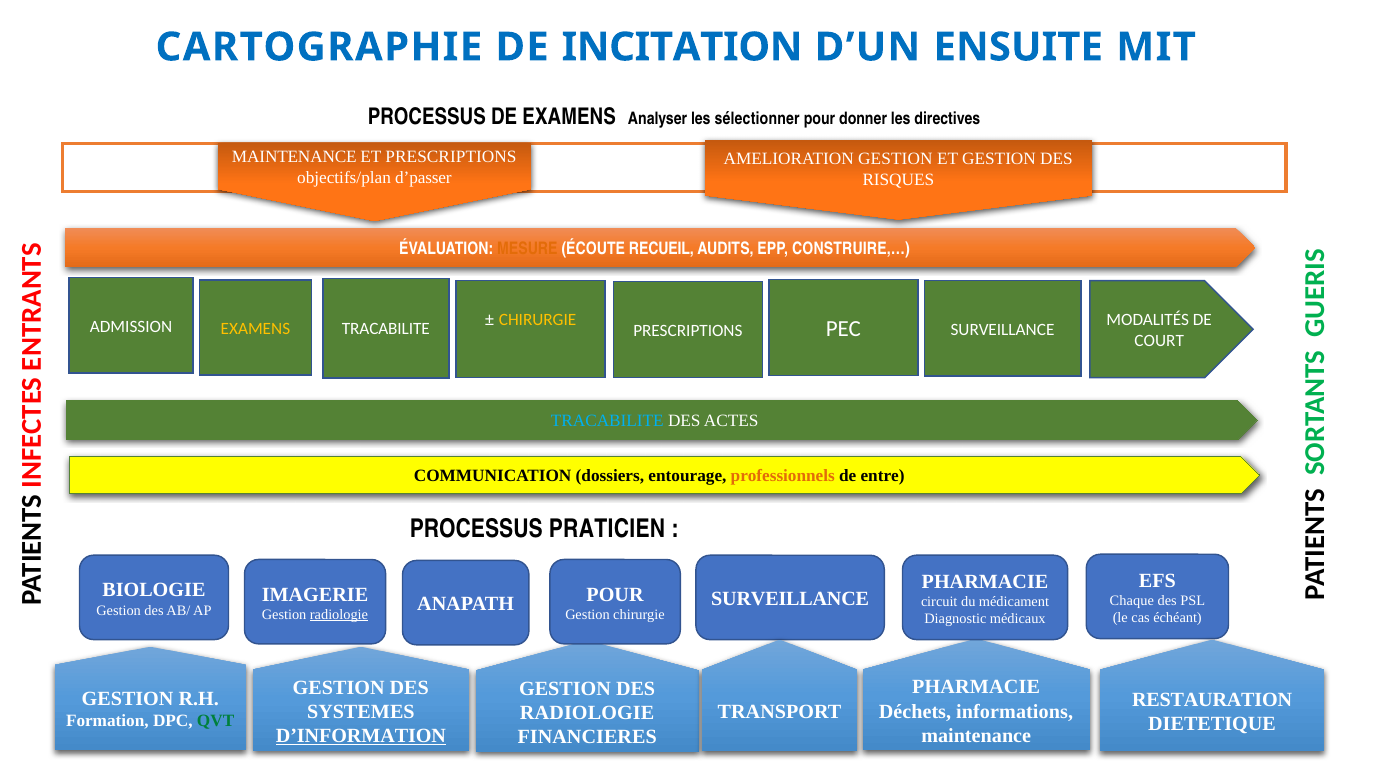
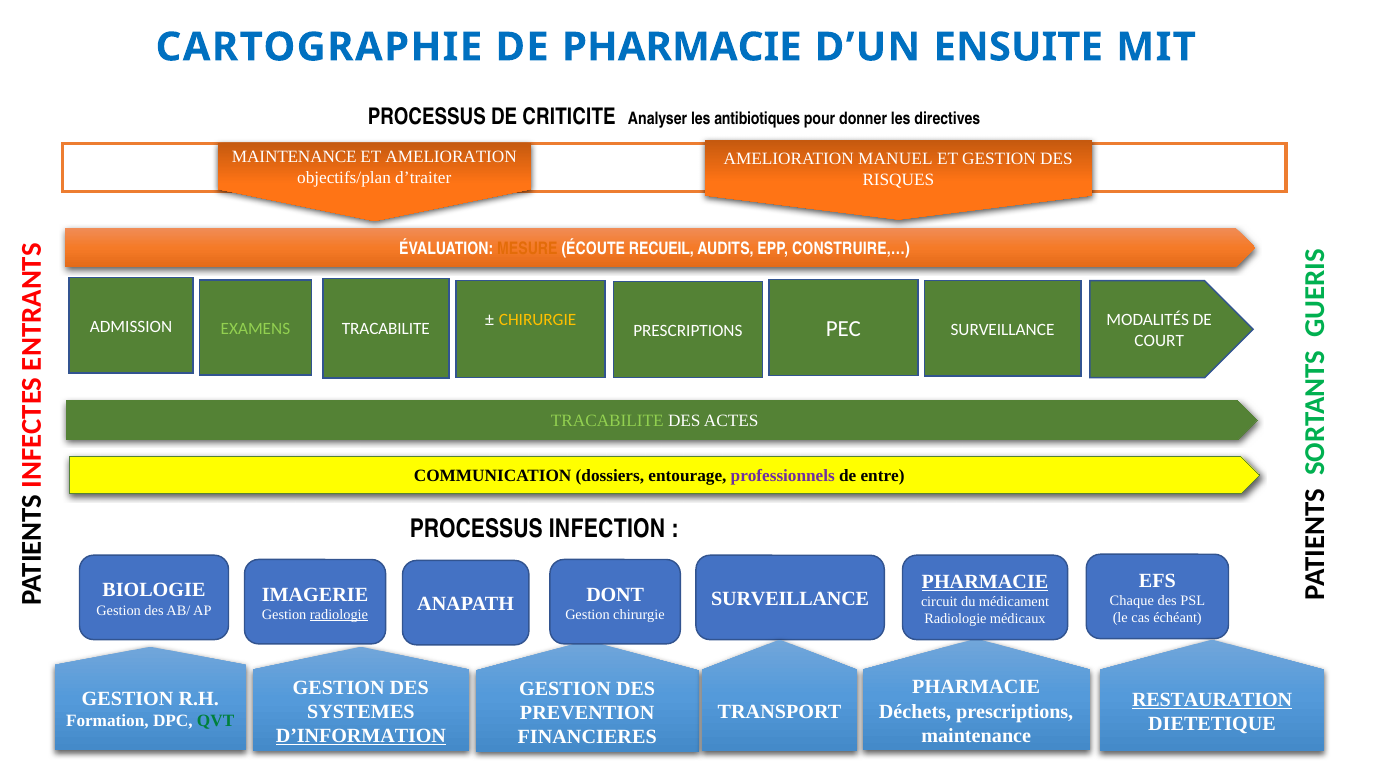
DE INCITATION: INCITATION -> PHARMACIE (682, 47)
DE EXAMENS: EXAMENS -> CRITICITE (569, 117)
sélectionner: sélectionner -> antibiotiques (757, 119)
ET PRESCRIPTIONS: PRESCRIPTIONS -> AMELIORATION (451, 157)
AMELIORATION GESTION: GESTION -> MANUEL (895, 159)
d’passer: d’passer -> d’traiter (423, 177)
EXAMENS colour: yellow -> light green (255, 329)
TRACABILITE colour: light blue -> light green (607, 421)
professionnels colour: orange -> purple (783, 476)
PRATICIEN: PRATICIEN -> INFECTION (607, 529)
PHARMACIE underline: none -> present (985, 581)
POUR: POUR -> DONT (615, 594)
Diagnostic: Diagnostic -> Radiologie (955, 619)
RESTAURATION underline: none -> present (1212, 700)
Déchets informations: informations -> prescriptions (1015, 711)
RADIOLOGIE: RADIOLOGIE -> PREVENTION (587, 713)
